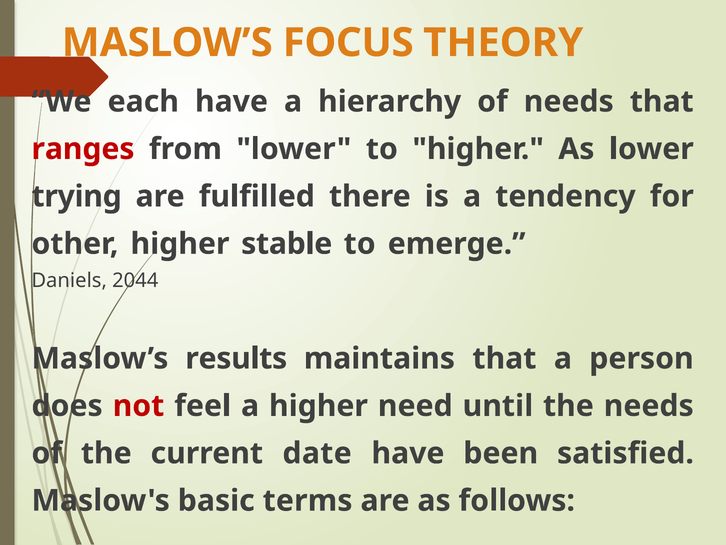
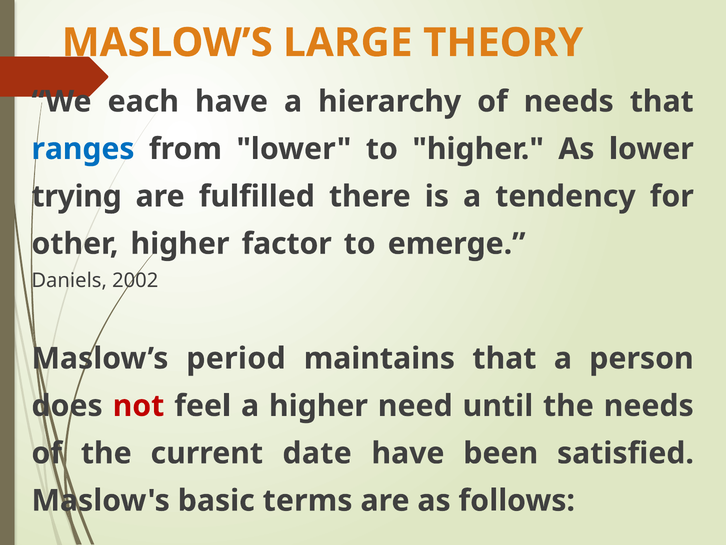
FOCUS: FOCUS -> LARGE (348, 43)
ranges colour: red -> blue (83, 149)
stable: stable -> factor (287, 244)
2044: 2044 -> 2002 (135, 281)
results: results -> period (236, 358)
